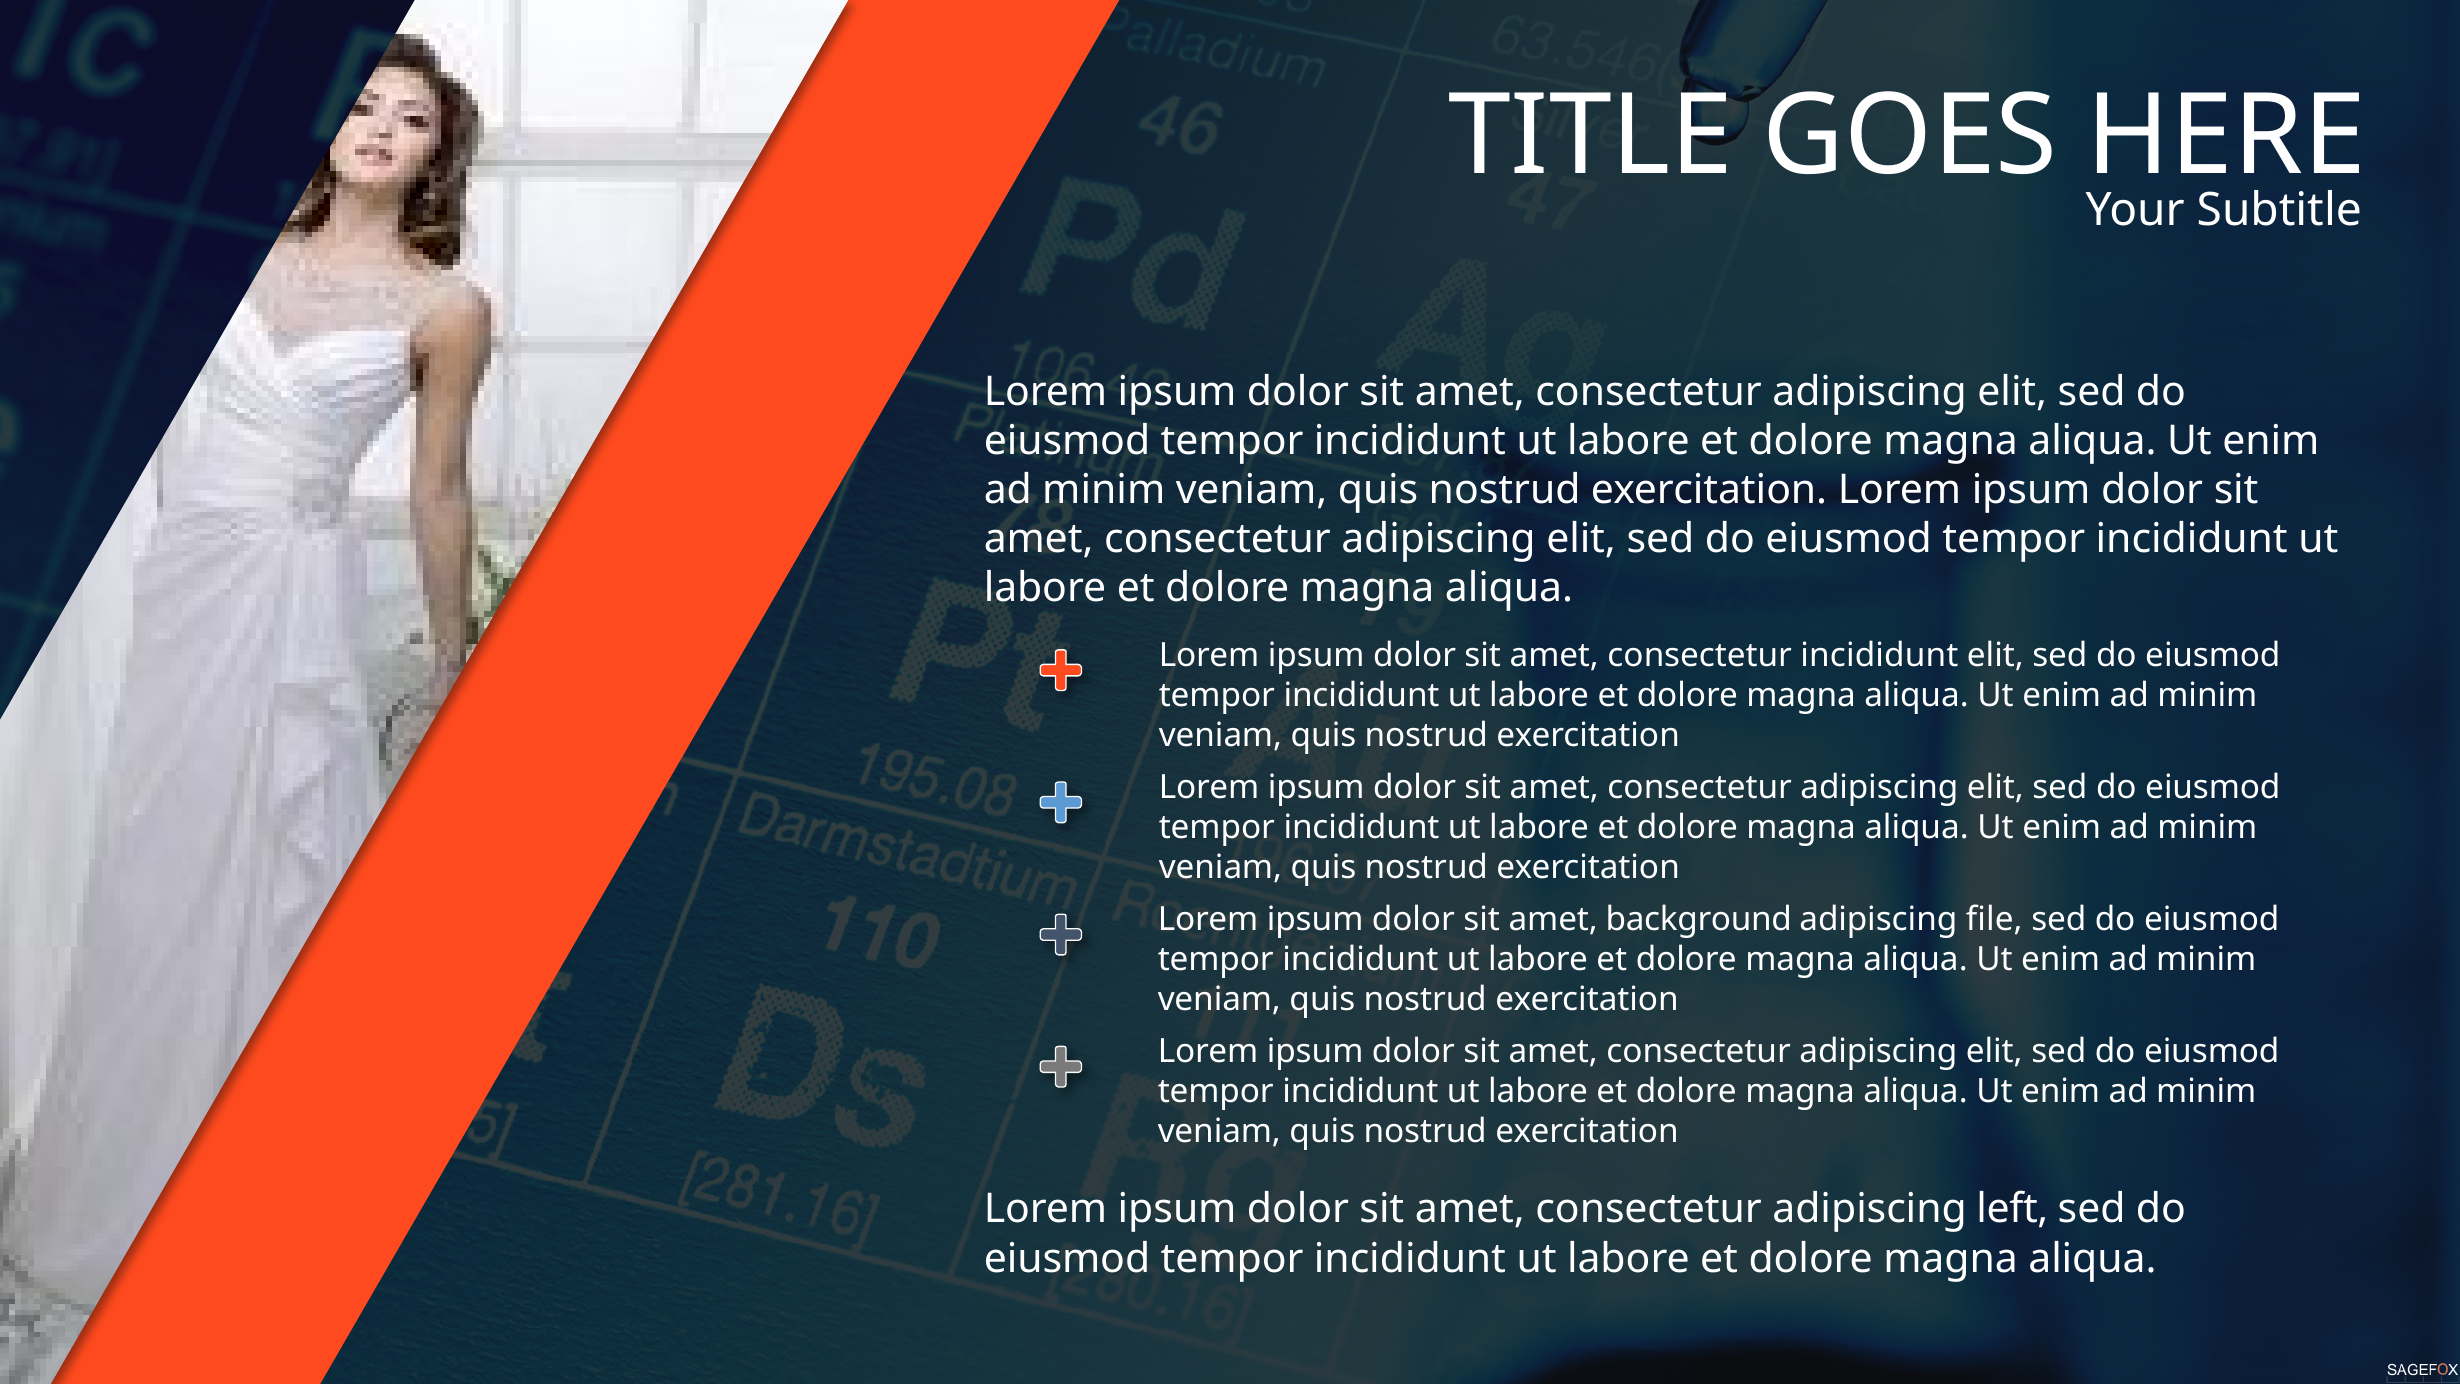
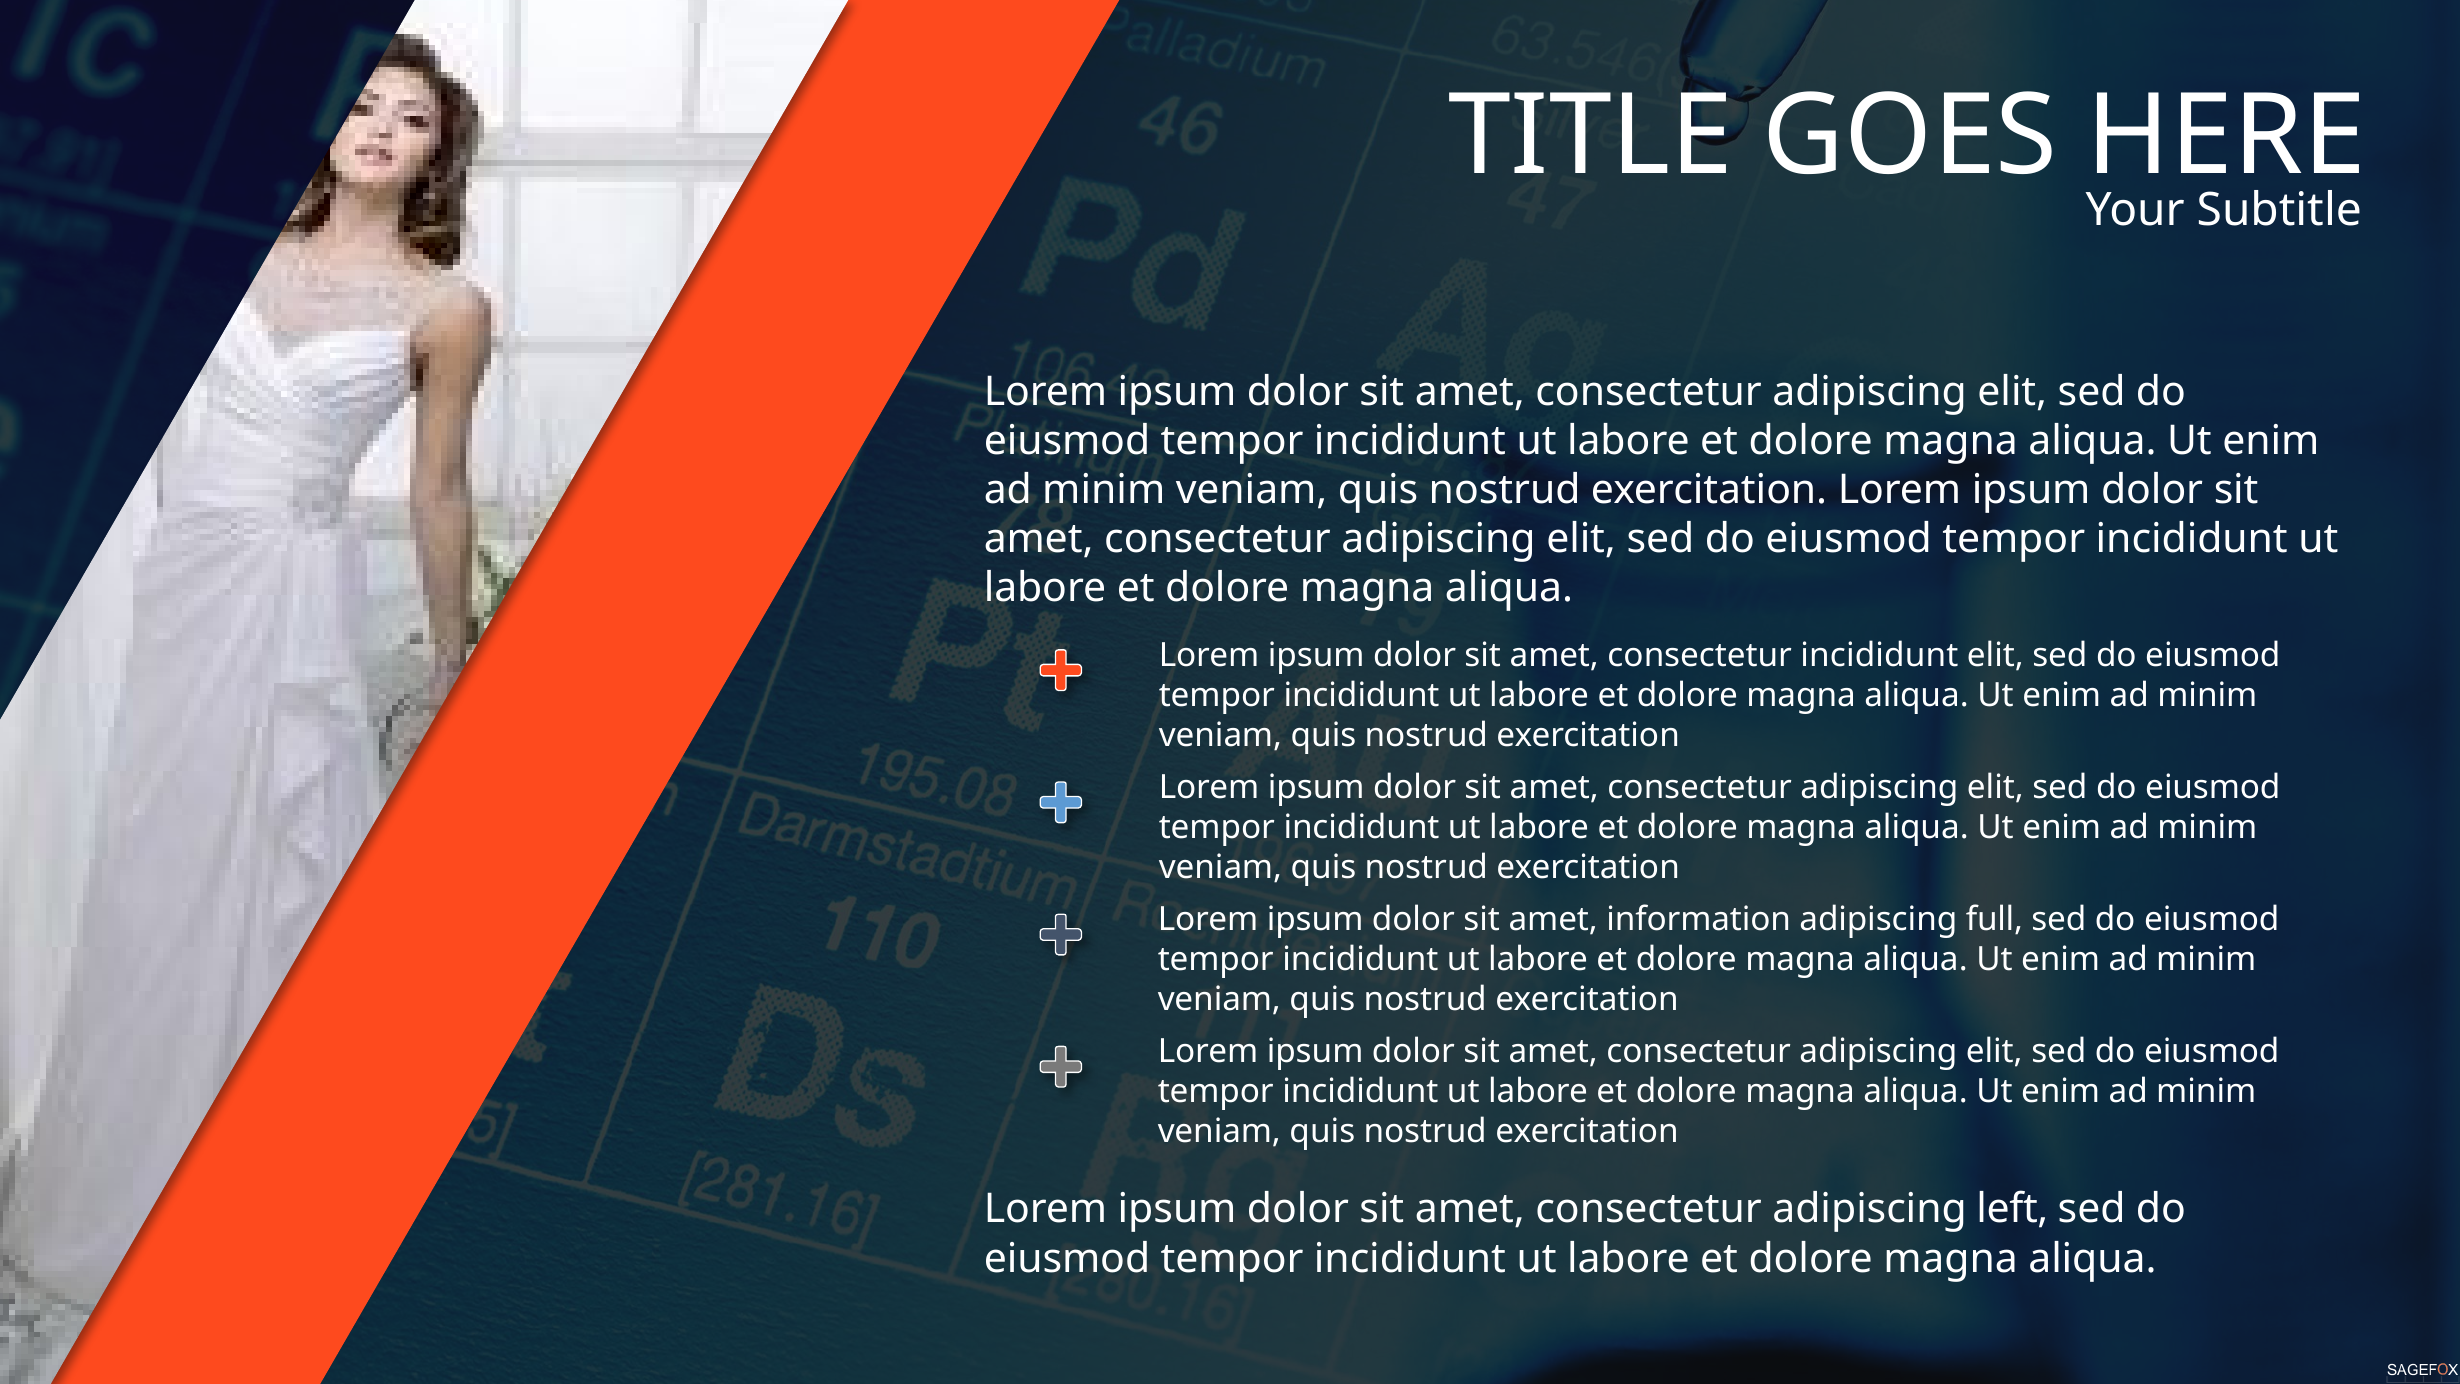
background: background -> information (1699, 919)
file: file -> full (1994, 919)
